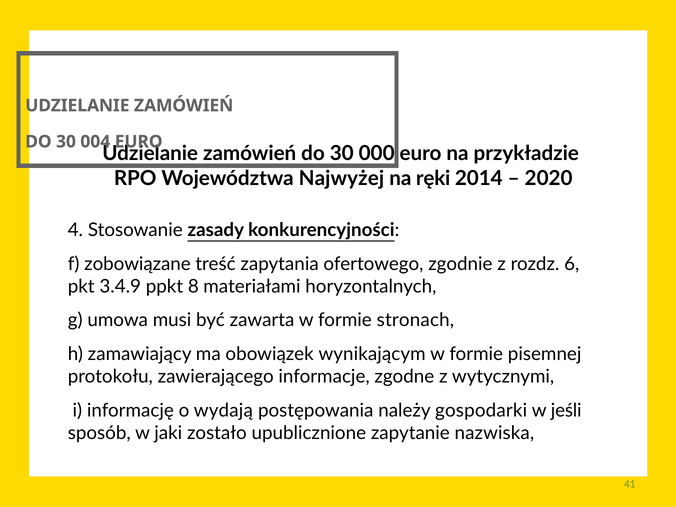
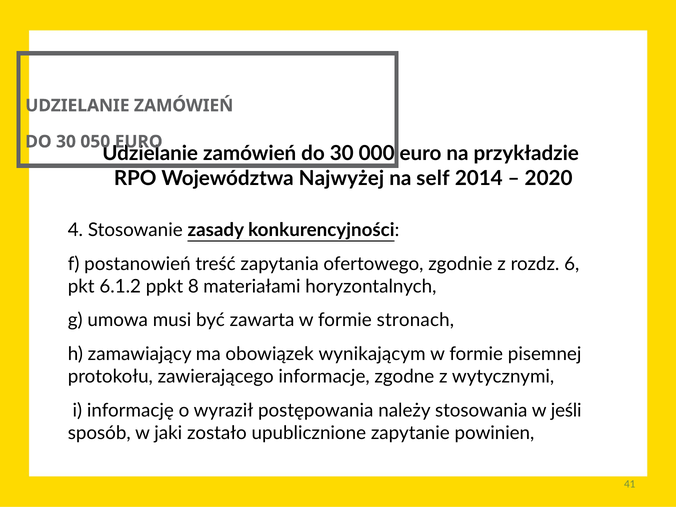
004: 004 -> 050 (95, 142)
ręki: ręki -> self (433, 178)
zobowiązane: zobowiązane -> postanowień (137, 264)
3.4.9: 3.4.9 -> 6.1.2 (120, 286)
wydają: wydają -> wyraził (223, 410)
gospodarki: gospodarki -> stosowania (481, 410)
nazwiska: nazwiska -> powinien (494, 433)
